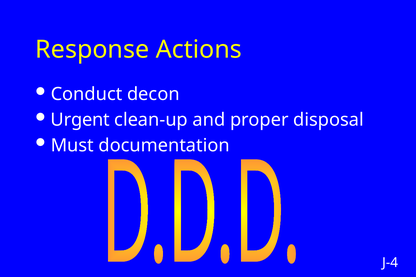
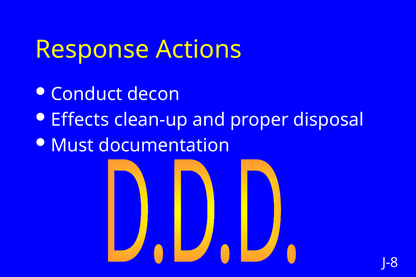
Urgent: Urgent -> Effects (80, 120)
J-4: J-4 -> J-8 (390, 263)
